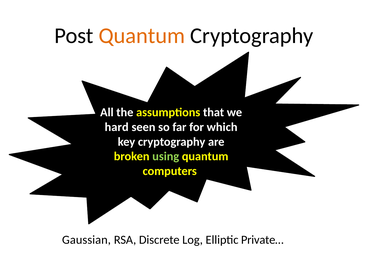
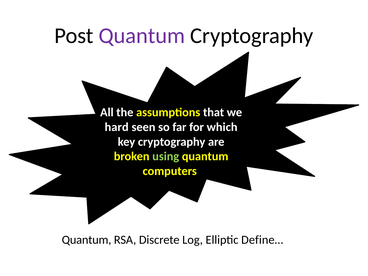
Quantum colour: orange -> purple (142, 36)
Gaussian: Gaussian -> Quantum (87, 240)
Private…: Private… -> Define… (262, 240)
